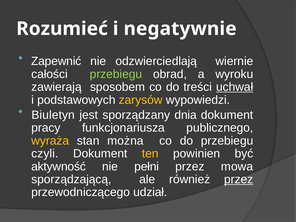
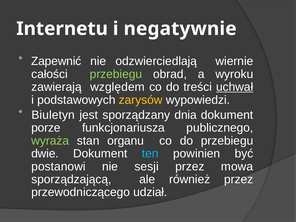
Rozumieć: Rozumieć -> Internetu (62, 29)
sposobem: sposobem -> względem (117, 87)
pracy: pracy -> porze (46, 128)
wyraża colour: yellow -> light green (50, 141)
można: można -> organu (126, 141)
czyli: czyli -> dwie (45, 154)
ten colour: yellow -> light blue (150, 154)
aktywność: aktywność -> postanowi (58, 166)
pełni: pełni -> sesji (147, 166)
przez underline: present -> none (239, 179)
